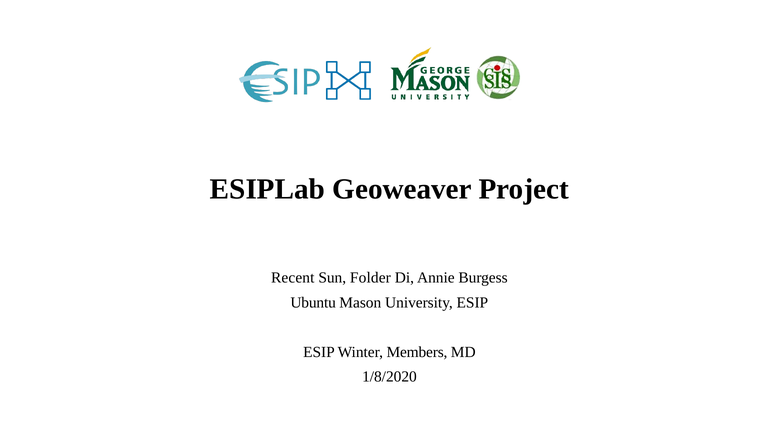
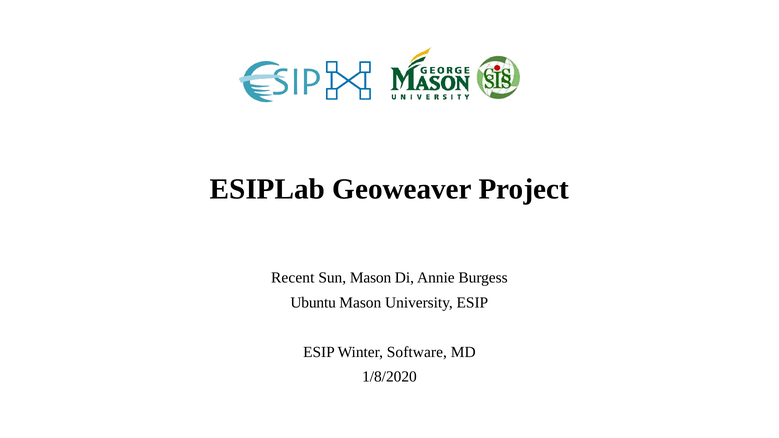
Sun Folder: Folder -> Mason (371, 278)
Members: Members -> Software (417, 352)
